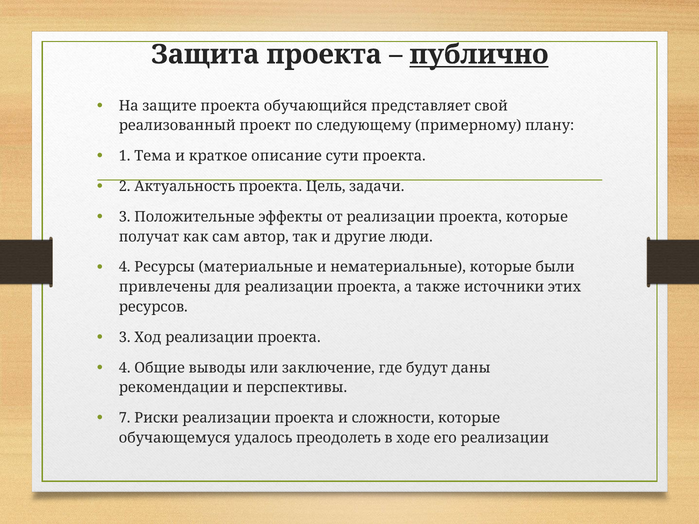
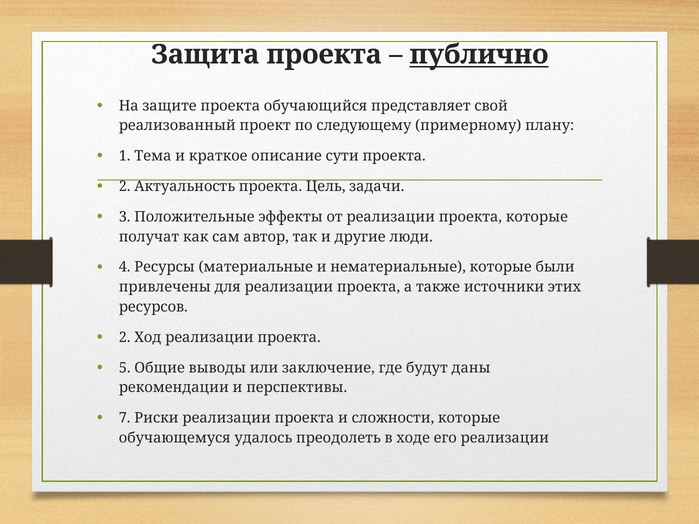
3: 3 -> 2 (125, 338)
4: 4 -> 5 (125, 368)
